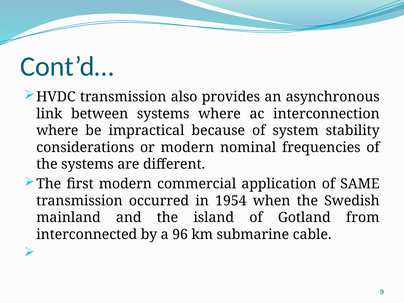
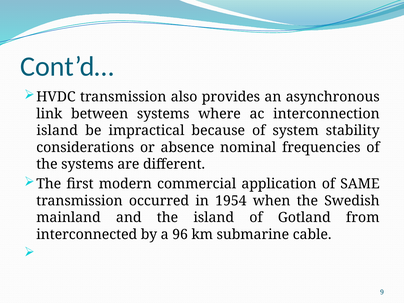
where: where -> island (57, 131)
or modern: modern -> absence (187, 147)
